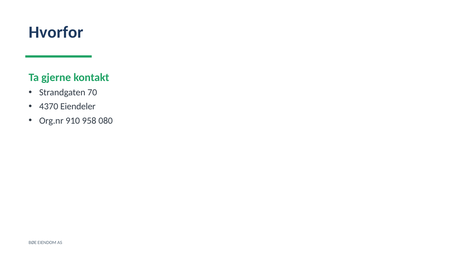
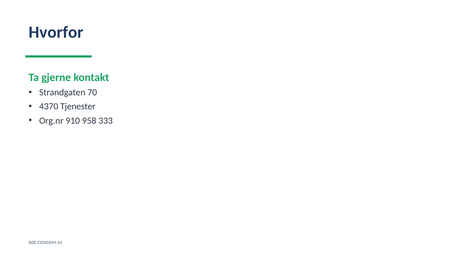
Eiendeler: Eiendeler -> Tjenester (78, 107)
080: 080 -> 333 (106, 121)
